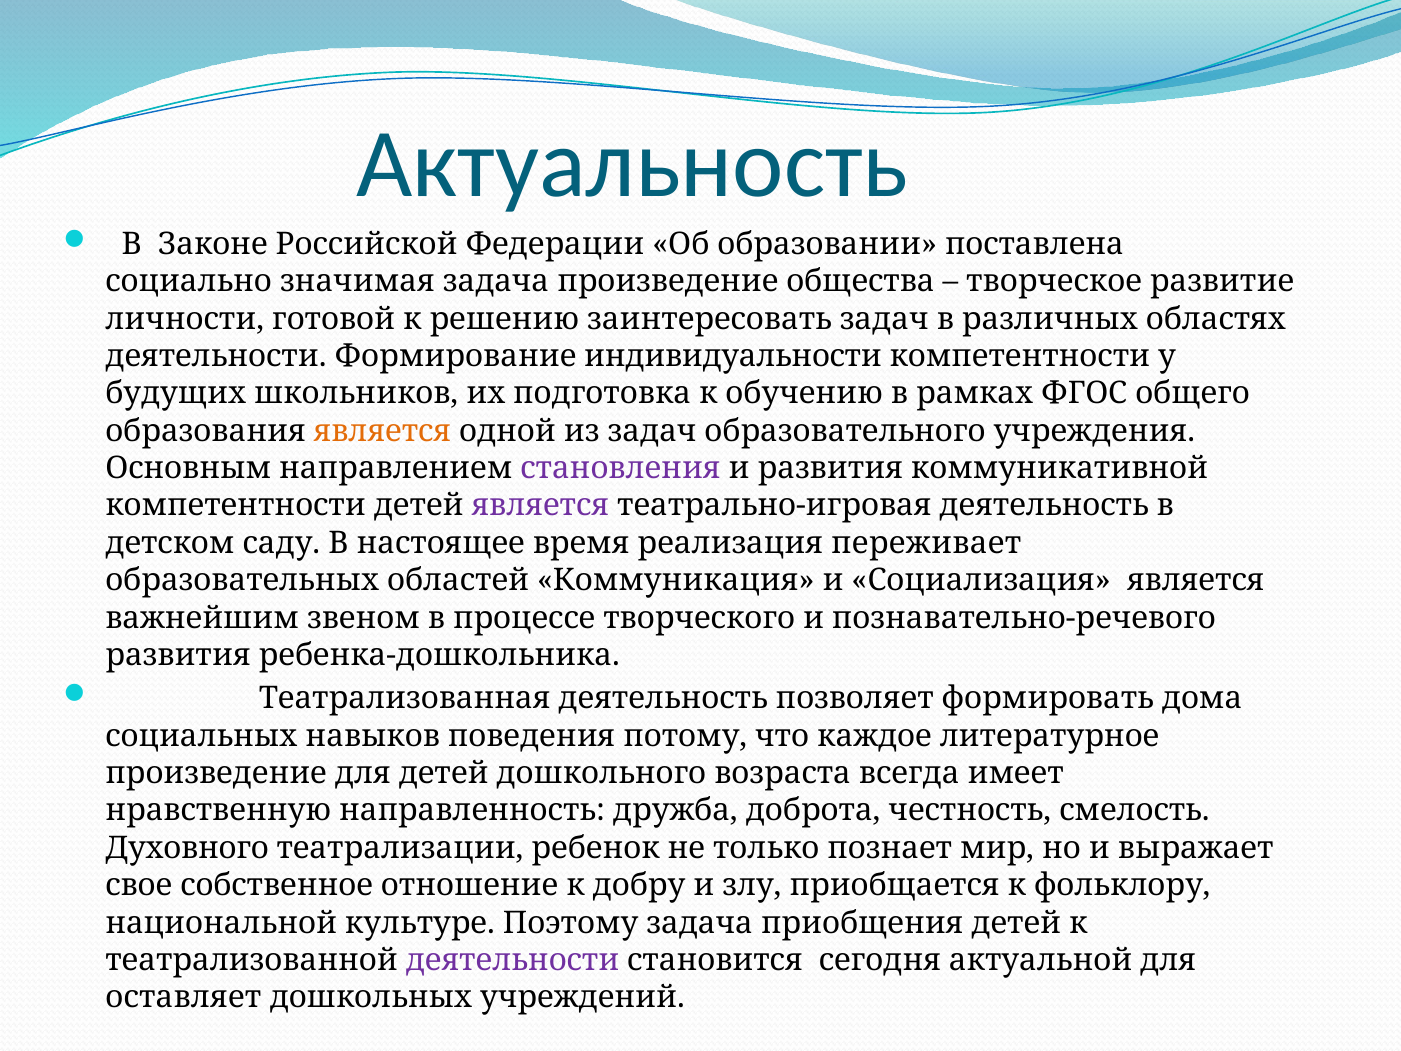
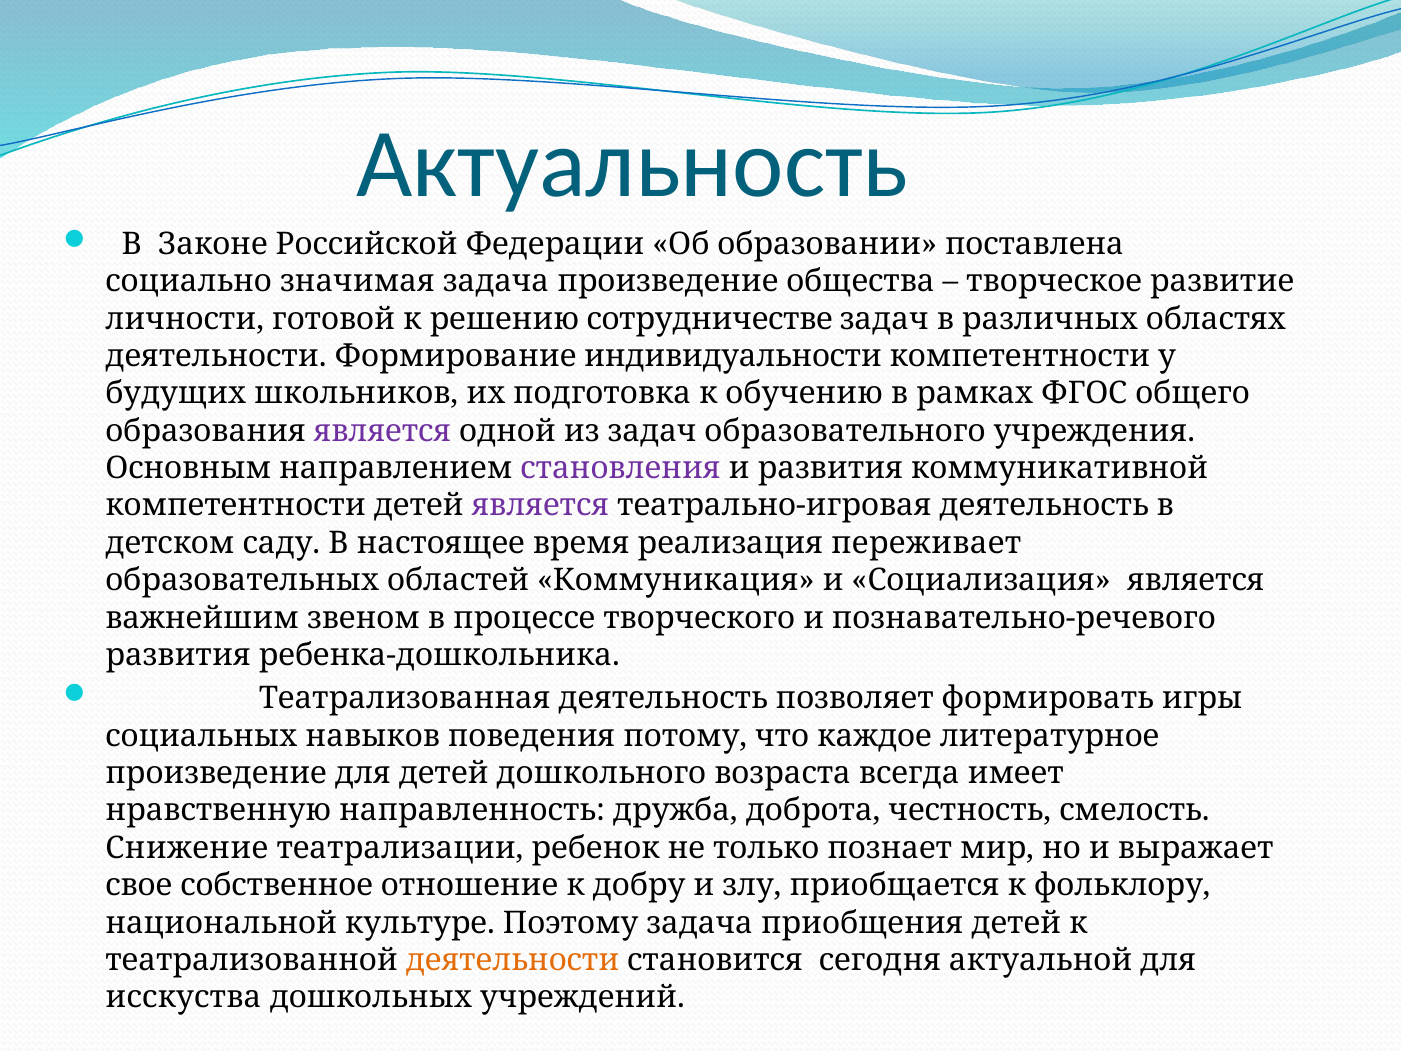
заинтересовать: заинтересовать -> сотрудничестве (710, 319)
является colour: orange -> purple (382, 431)
дома: дома -> игры (1202, 699)
Духовного: Духовного -> Снижение (187, 848)
деятельности colour: purple -> orange (513, 960)
оставляет: оставляет -> исскуства (183, 997)
